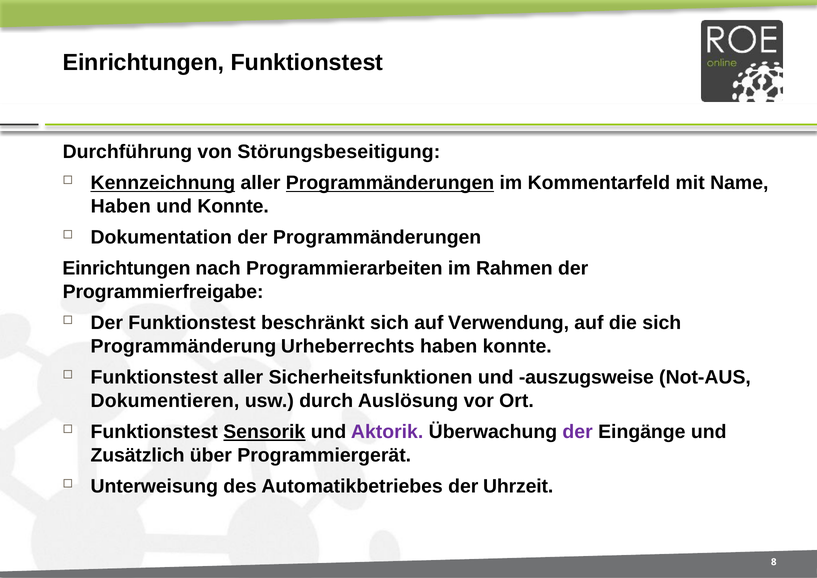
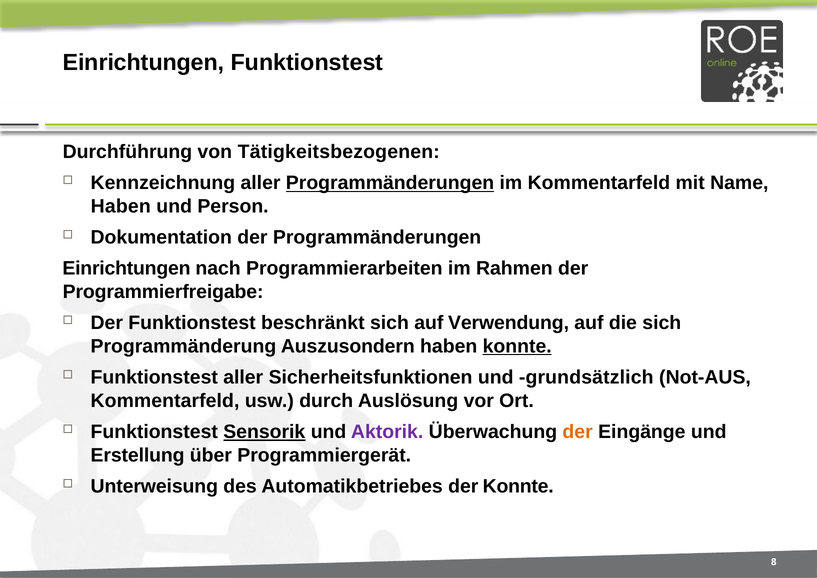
Störungsbeseitigung: Störungsbeseitigung -> Tätigkeitsbezogenen (339, 152)
Kennzeichnung underline: present -> none (163, 183)
und Konnte: Konnte -> Person (233, 206)
Urheberrechts: Urheberrechts -> Auszusondern (348, 346)
konnte underline: none -> present (517, 346)
auszugsweise: auszugsweise -> grundsätzlich (586, 377)
Dokumentieren: Dokumentieren -> Kommentarfeld (165, 401)
der colour: purple -> orange (578, 432)
Zusätzlich: Zusätzlich -> Erstellung (138, 455)
der Uhrzeit: Uhrzeit -> Konnte (518, 486)
